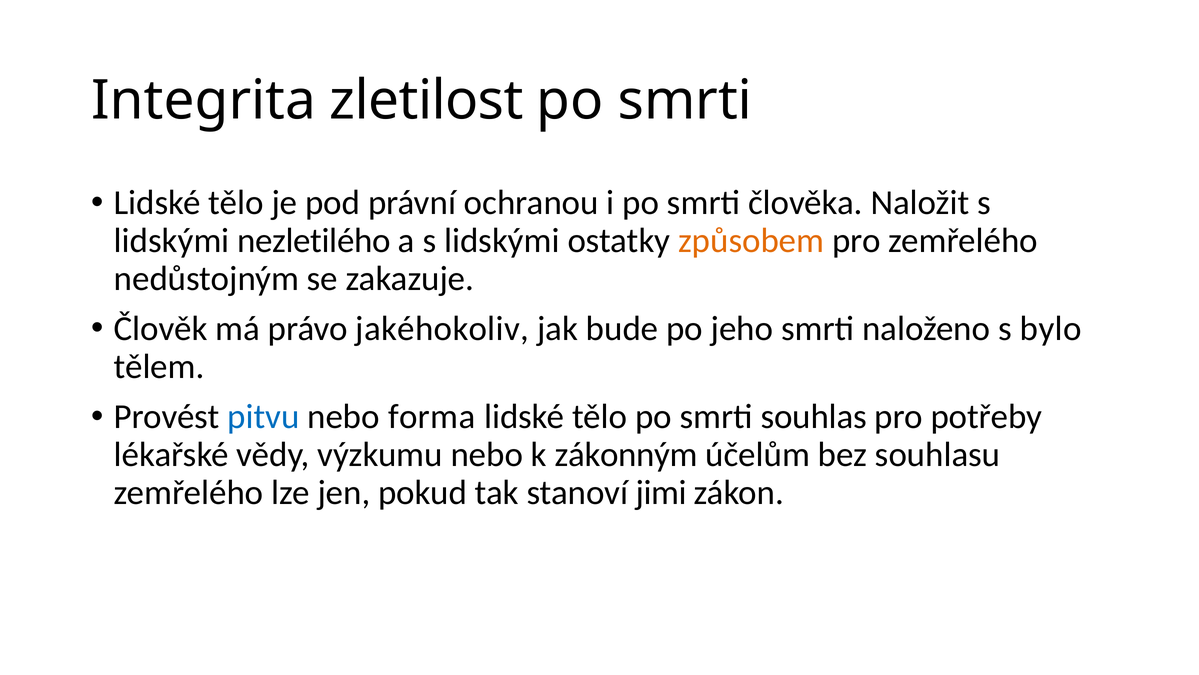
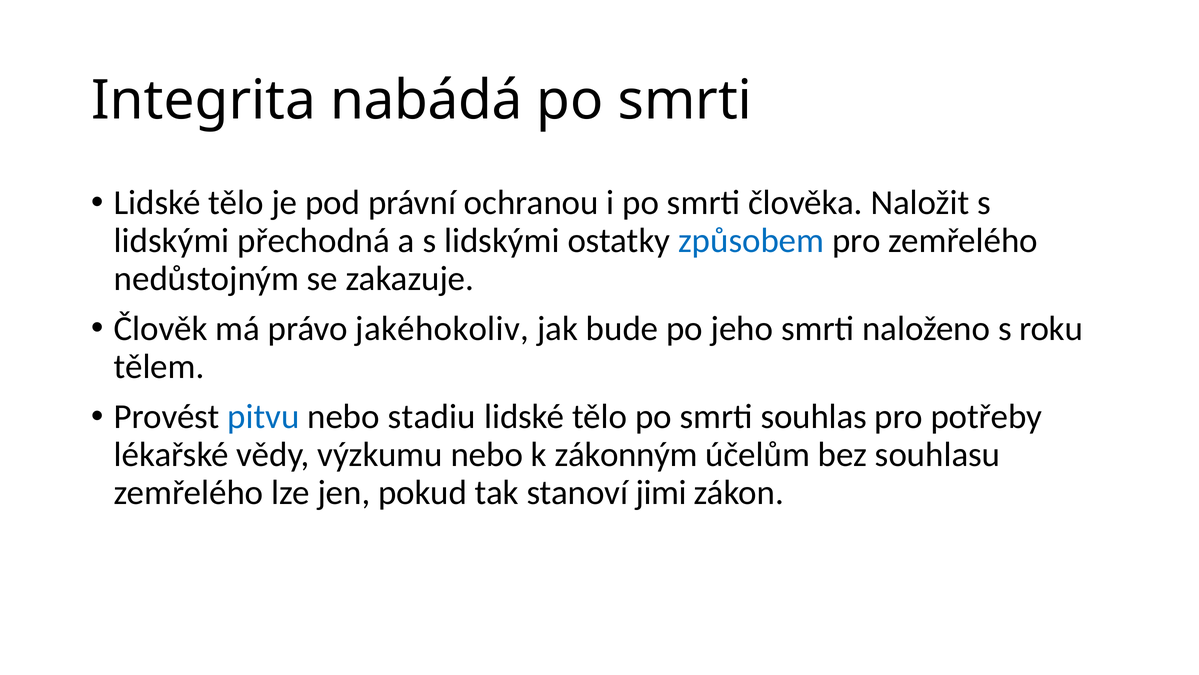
zletilost: zletilost -> nabádá (426, 101)
nezletilého: nezletilého -> přechodná (314, 240)
způsobem colour: orange -> blue (751, 240)
bylo: bylo -> roku (1051, 329)
forma: forma -> stadiu (432, 417)
